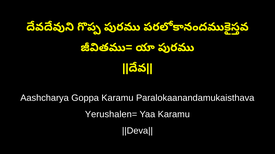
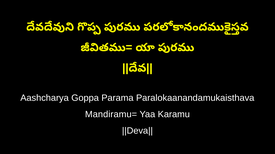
Goppa Karamu: Karamu -> Parama (117, 98)
Yerushalen=: Yerushalen= -> Mandiramu= (111, 115)
